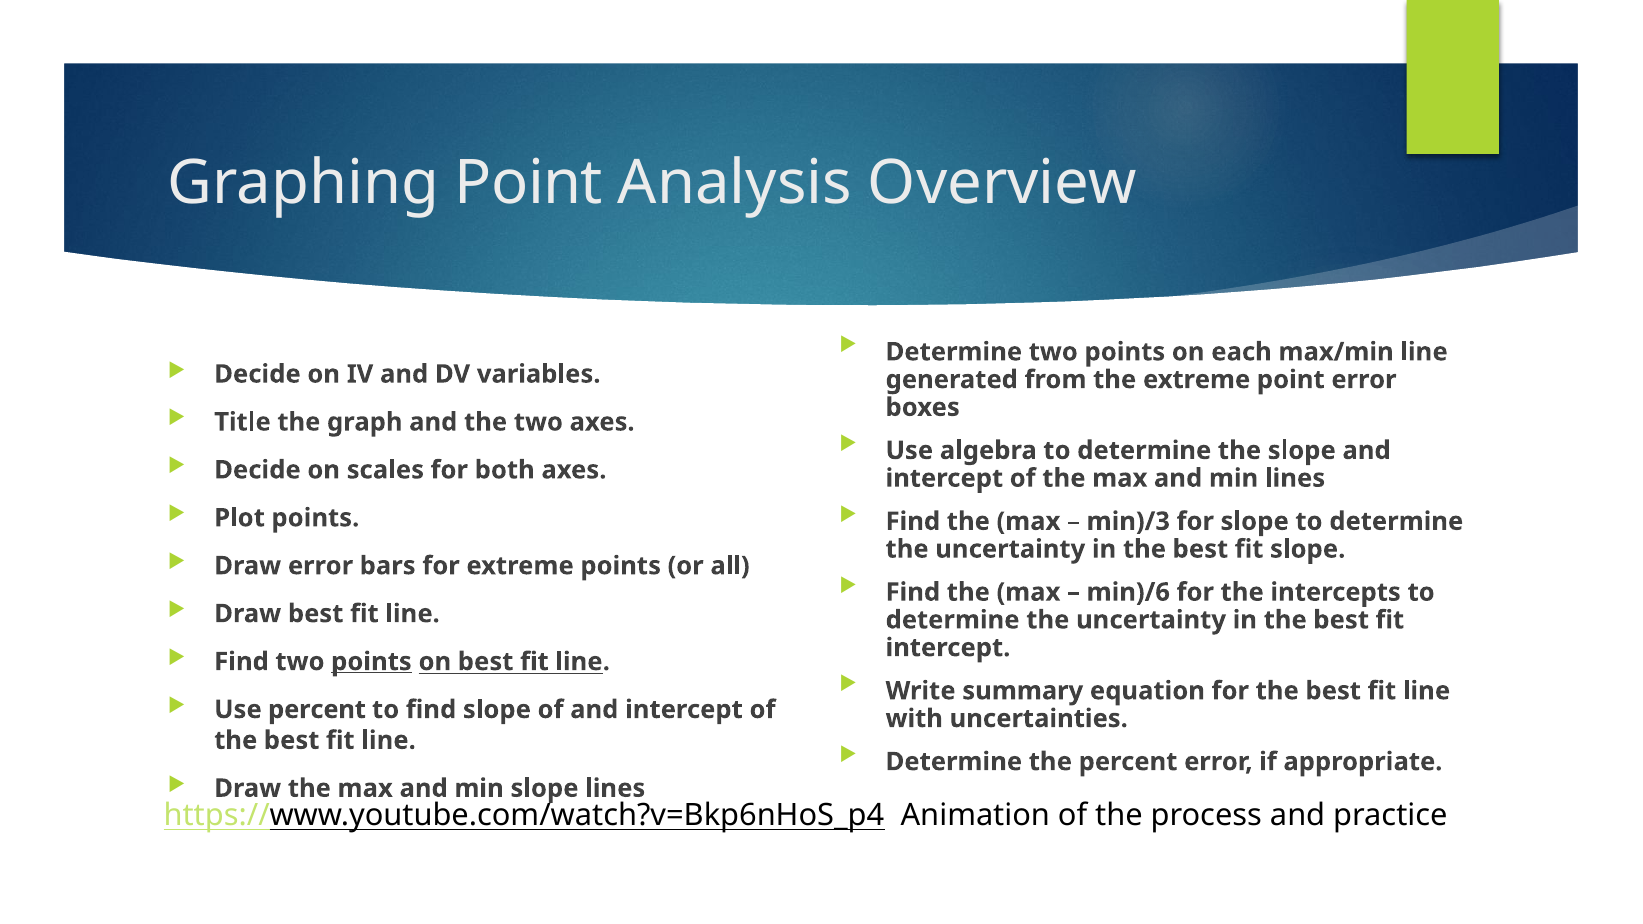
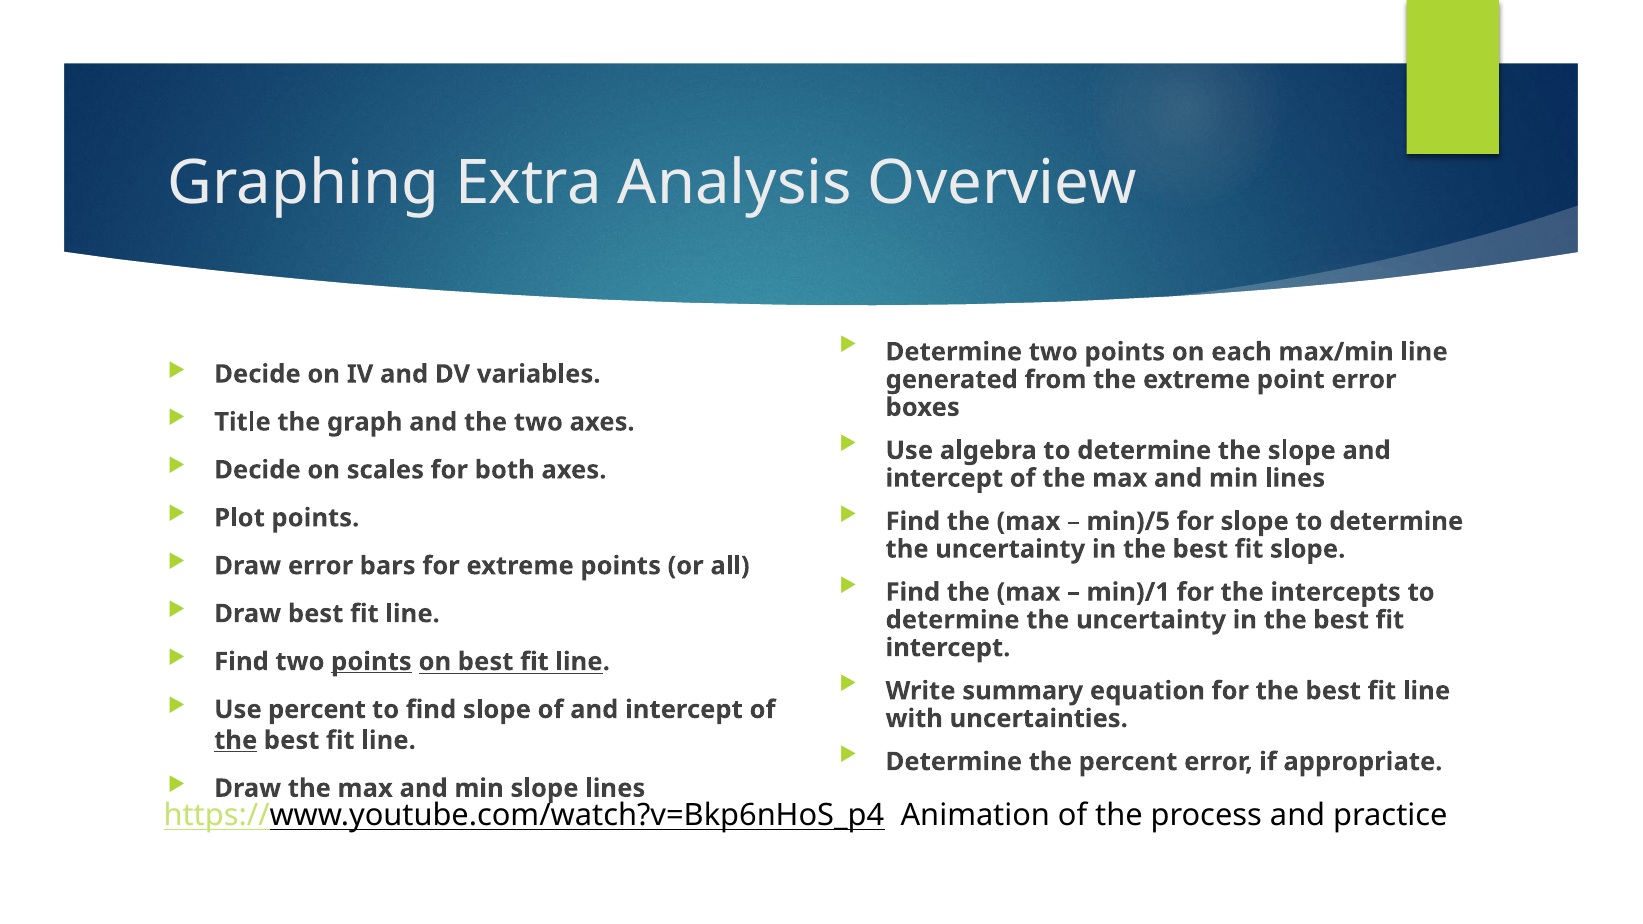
Graphing Point: Point -> Extra (529, 183)
min)/3: min)/3 -> min)/5 (1128, 521)
min)/6: min)/6 -> min)/1 (1128, 592)
the underline: none -> present (236, 741)
